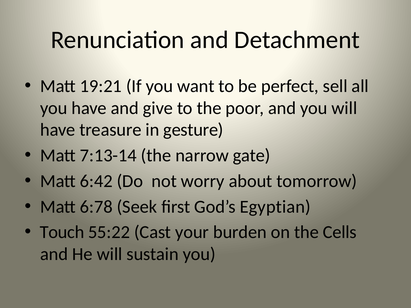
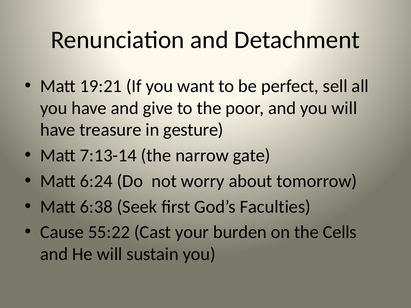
6:42: 6:42 -> 6:24 (96, 181)
6:78: 6:78 -> 6:38 (96, 207)
Egyptian: Egyptian -> Faculties (275, 207)
Touch: Touch -> Cause (62, 232)
